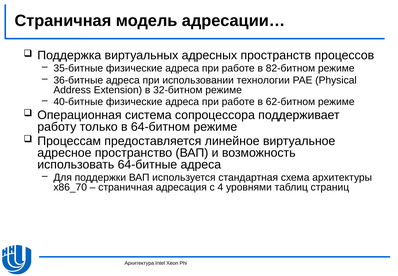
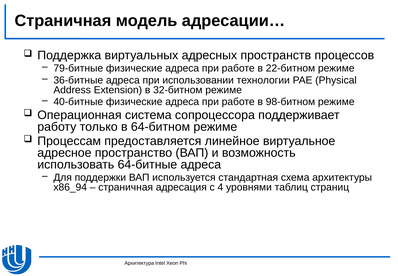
35-битные: 35-битные -> 79-битные (78, 68)
82-битном: 82-битном -> 22-битном (290, 68)
62-битном: 62-битном -> 98-битном (290, 102)
x86_70: x86_70 -> x86_94 (70, 187)
